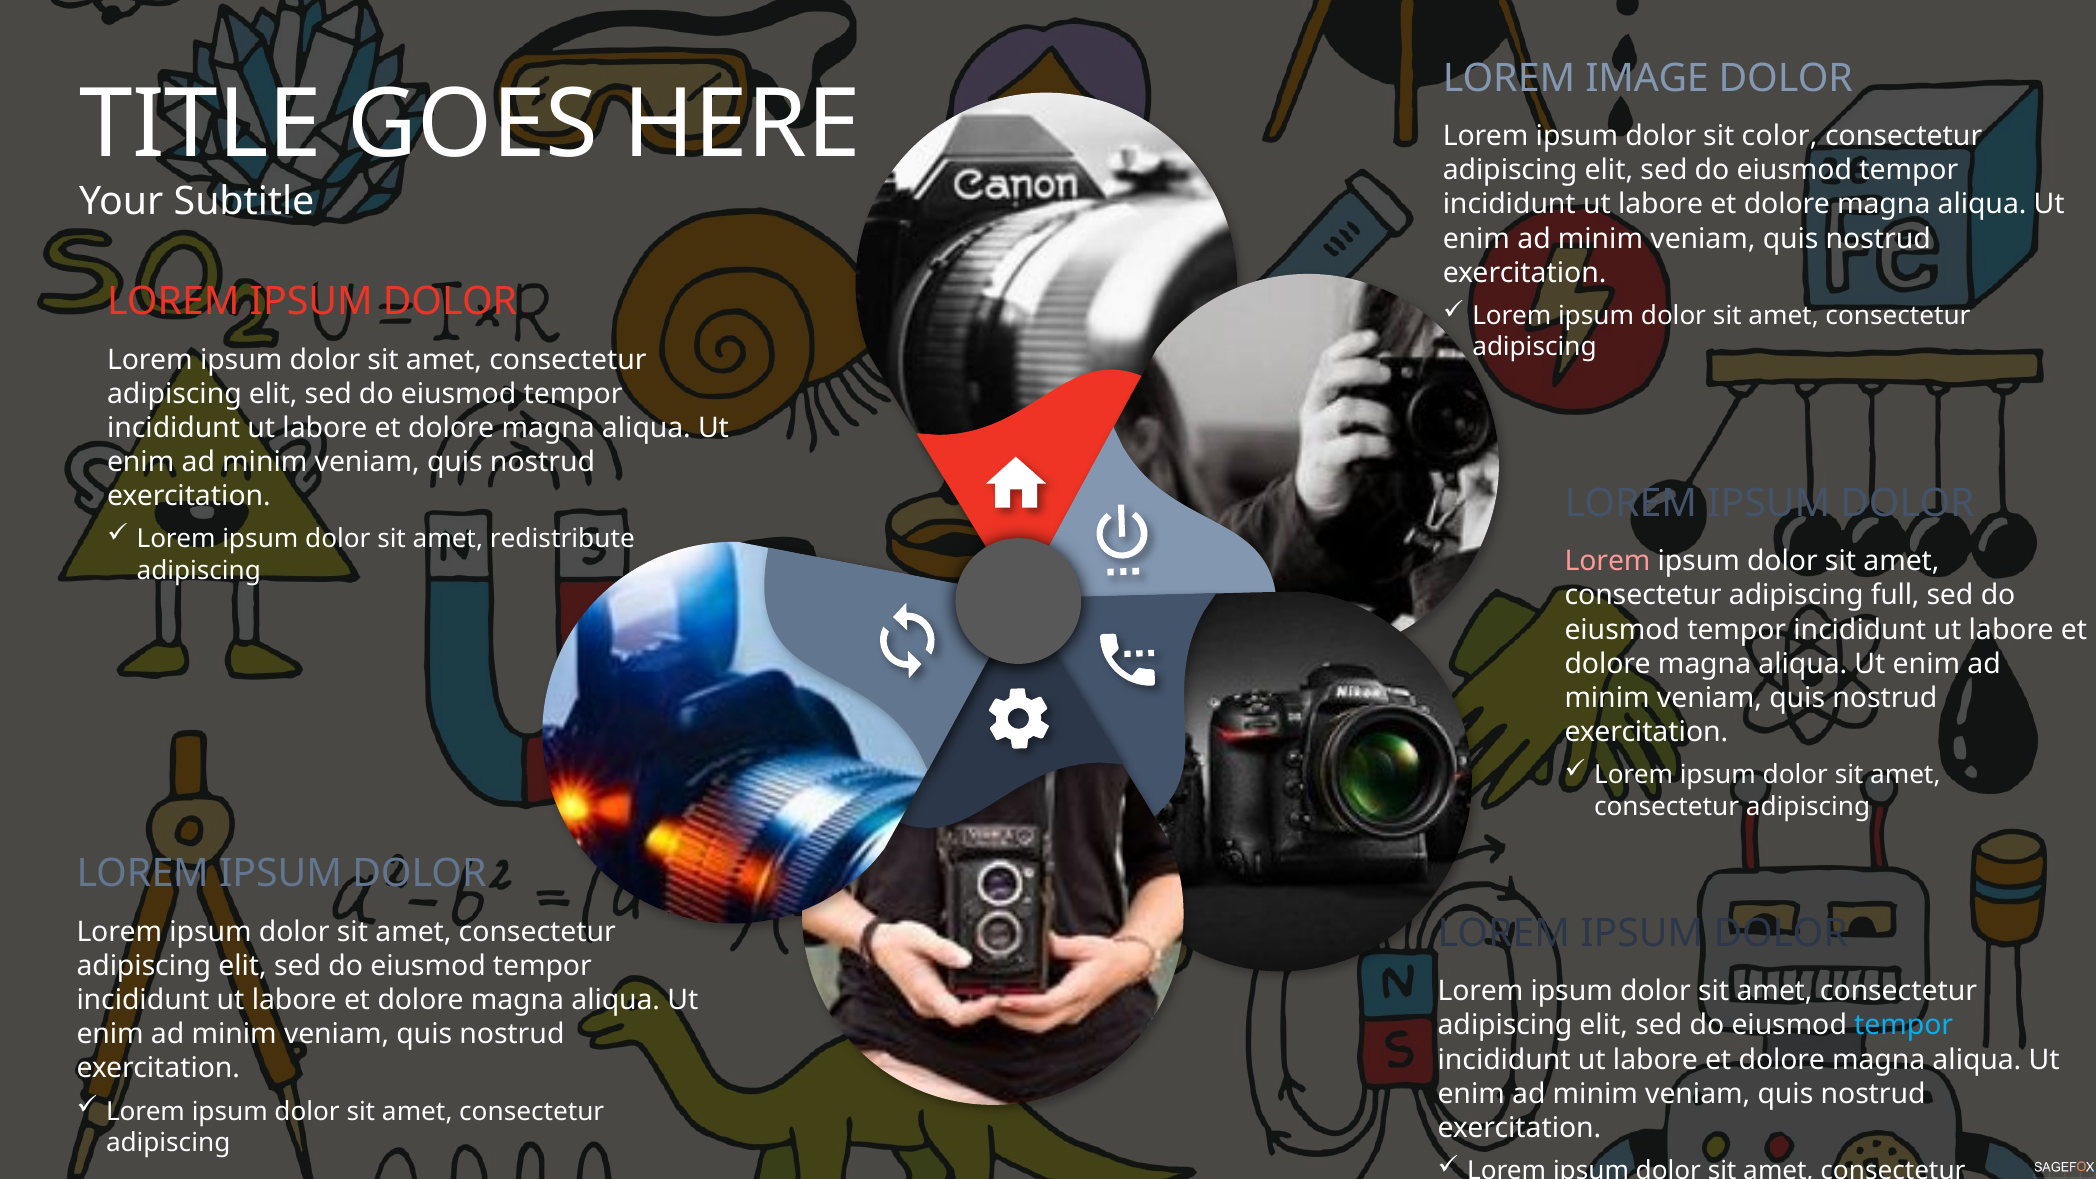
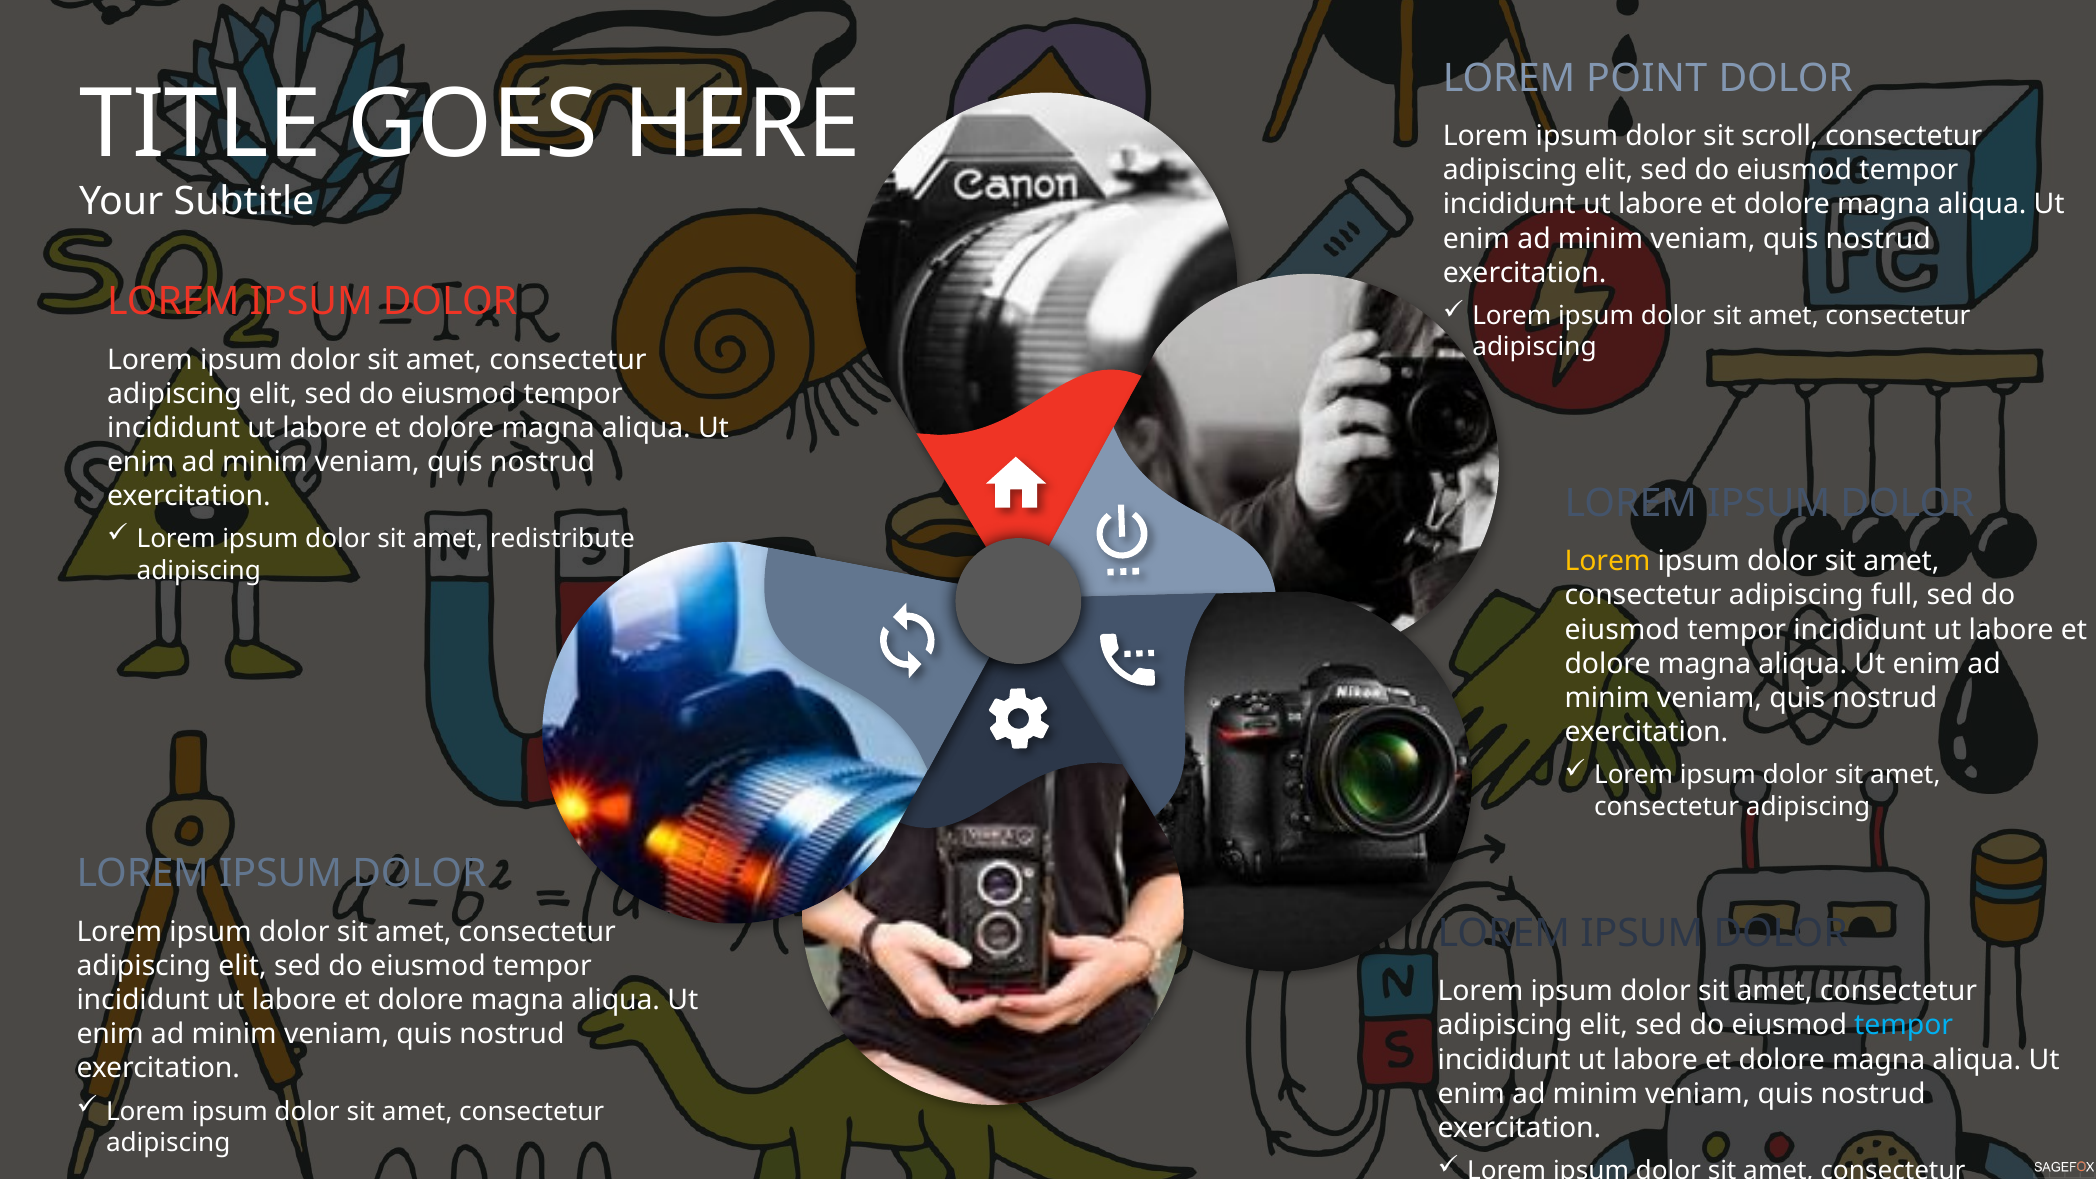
IMAGE: IMAGE -> POINT (1647, 78)
color: color -> scroll (1780, 136)
Lorem colour: pink -> yellow (1608, 561)
